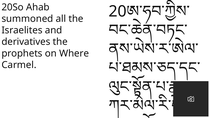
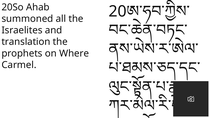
derivatives: derivatives -> translation (26, 42)
